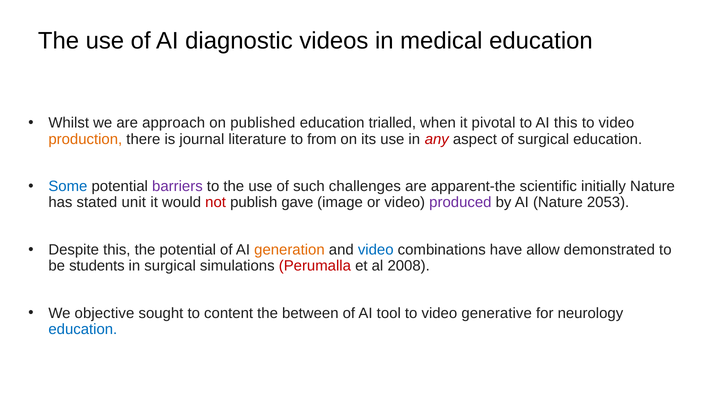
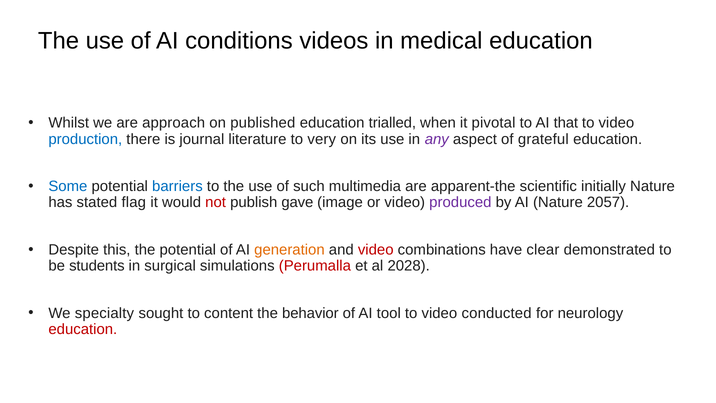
diagnostic: diagnostic -> conditions (239, 41)
AI this: this -> that (566, 123)
production colour: orange -> blue (85, 139)
from: from -> very (322, 139)
any colour: red -> purple (437, 139)
of surgical: surgical -> grateful (543, 139)
barriers colour: purple -> blue (177, 186)
challenges: challenges -> multimedia (365, 186)
unit: unit -> flag (134, 202)
2053: 2053 -> 2057 (608, 202)
video colour: blue -> red (376, 250)
allow: allow -> clear (543, 250)
2008: 2008 -> 2028 (409, 266)
objective: objective -> specialty (104, 313)
between: between -> behavior (310, 313)
generative: generative -> conducted (497, 313)
education colour: blue -> red (83, 329)
